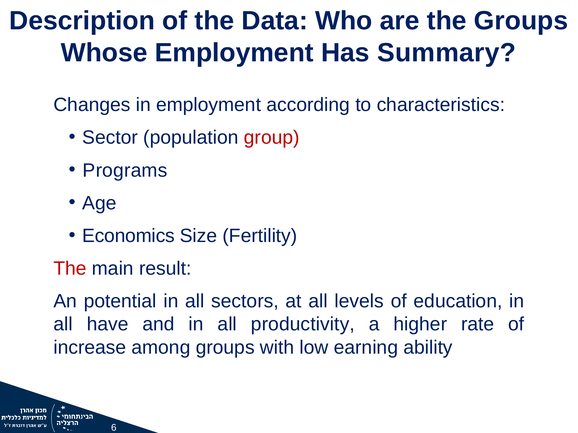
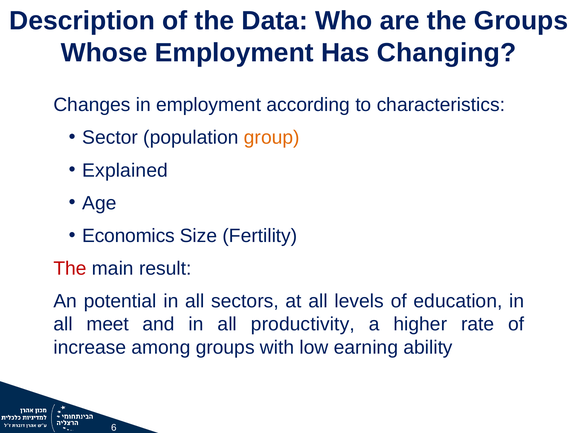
Summary: Summary -> Changing (447, 53)
group colour: red -> orange (272, 138)
Programs: Programs -> Explained (125, 171)
have: have -> meet (108, 325)
